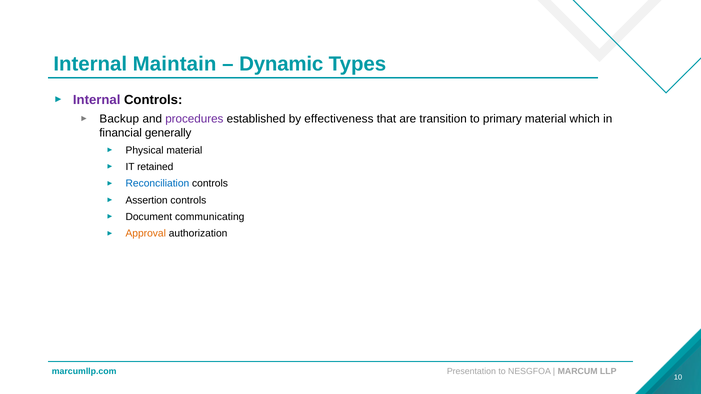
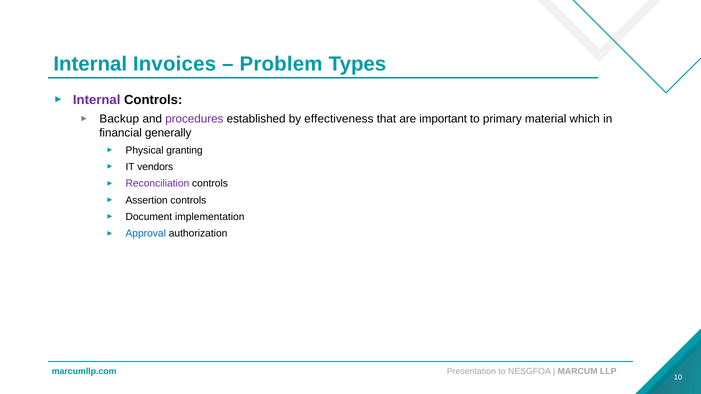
Maintain: Maintain -> Invoices (175, 64)
Dynamic: Dynamic -> Problem (281, 64)
transition: transition -> important (443, 119)
Physical material: material -> granting (184, 150)
retained: retained -> vendors (155, 167)
Reconciliation colour: blue -> purple (157, 184)
communicating: communicating -> implementation (210, 217)
Approval colour: orange -> blue (146, 234)
